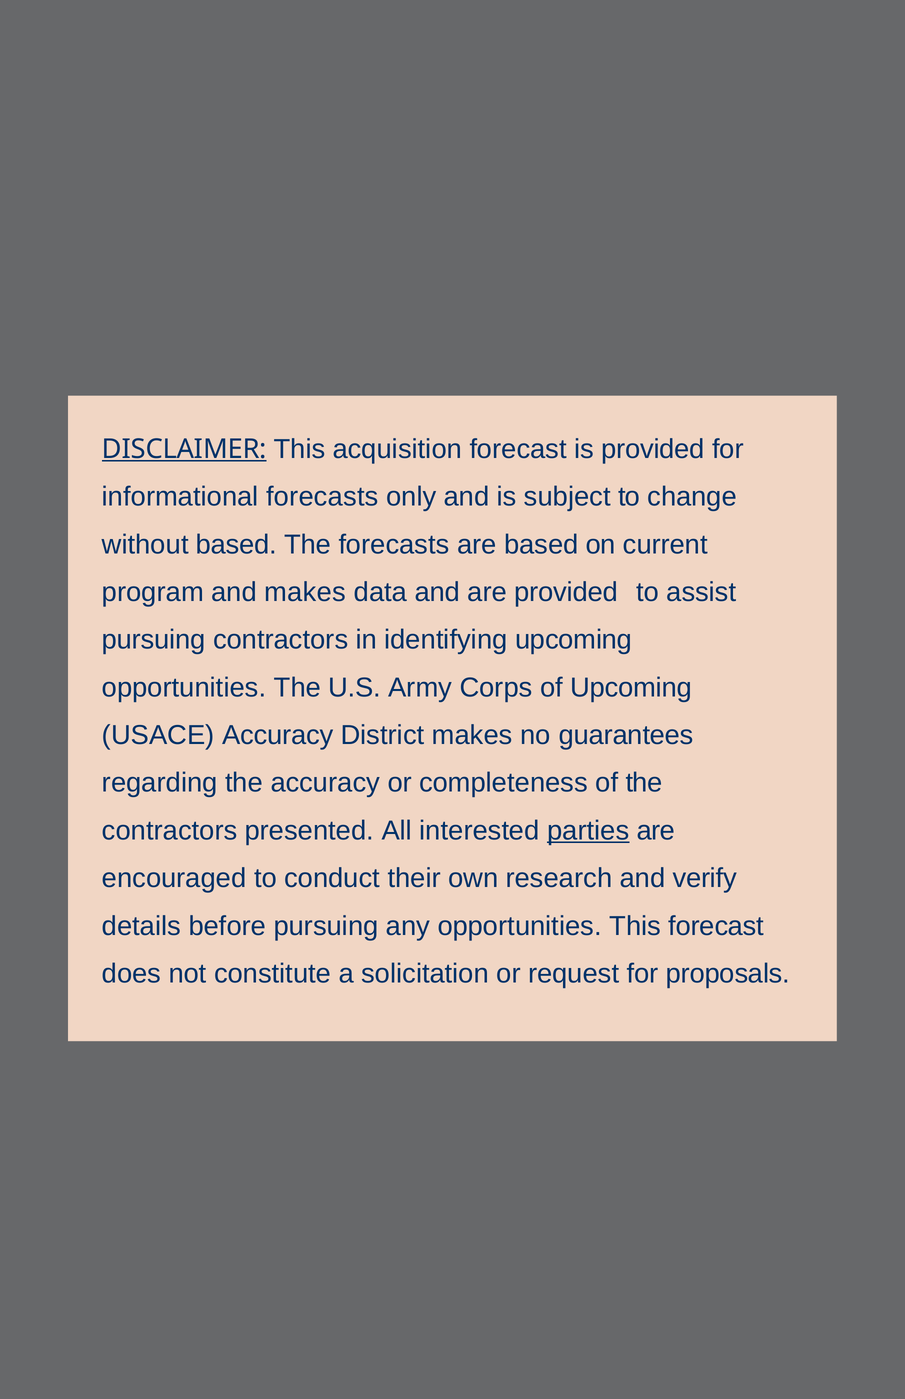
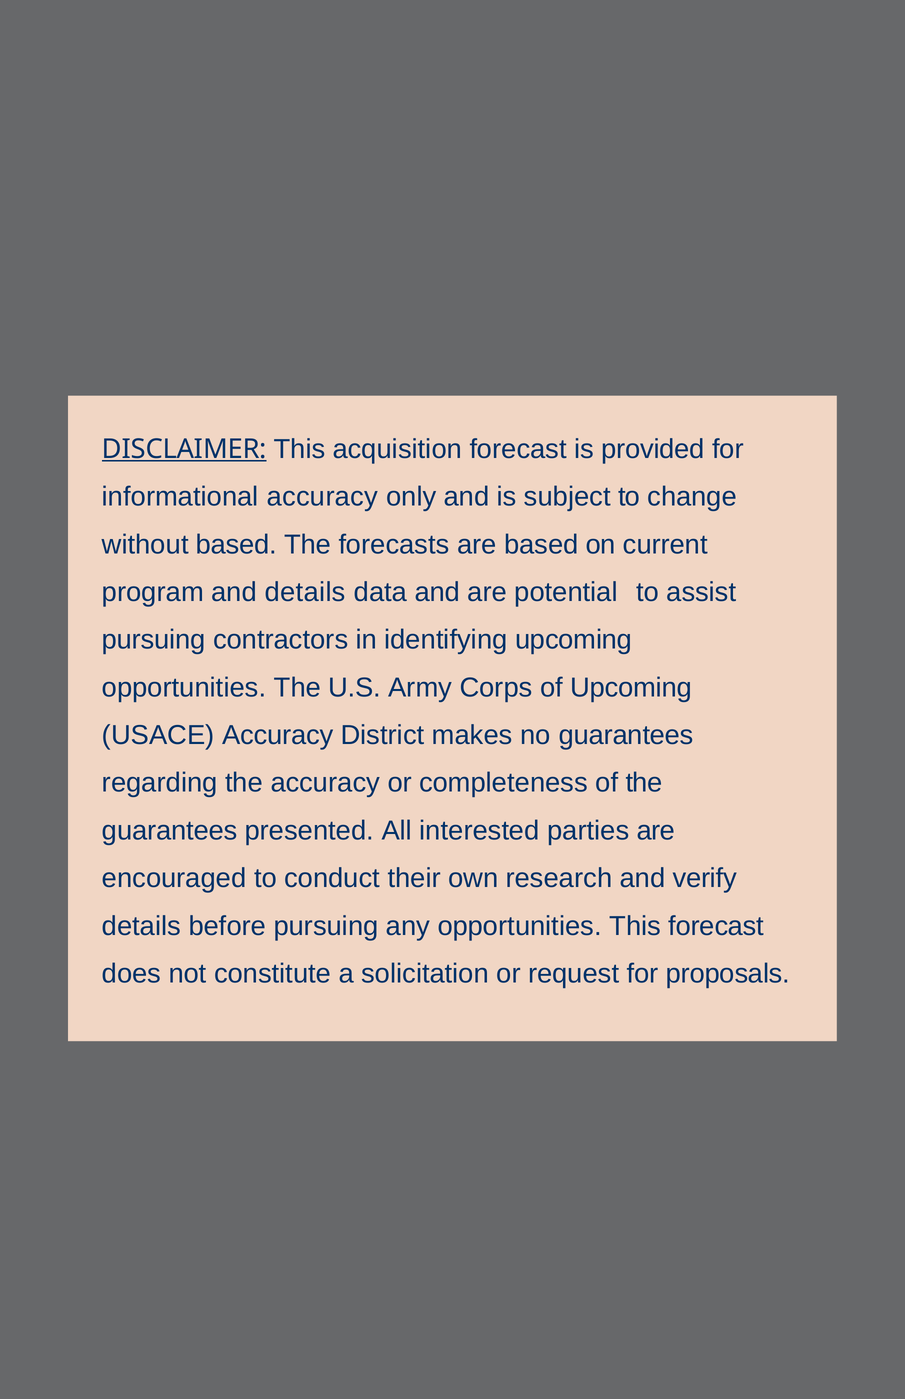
informational forecasts: forecasts -> accuracy (322, 497)
and makes: makes -> details (305, 592)
are provided: provided -> potential (566, 592)
contractors: contractors -> guarantees (170, 830)
parties underline: present -> none (588, 830)
